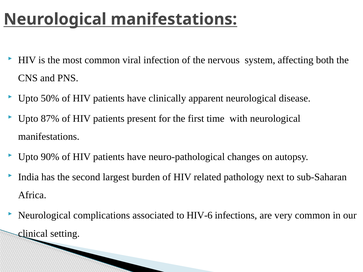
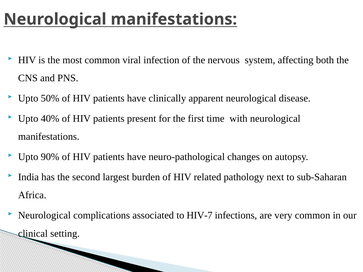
87%: 87% -> 40% (50, 119)
HIV-6: HIV-6 -> HIV-7 (200, 215)
